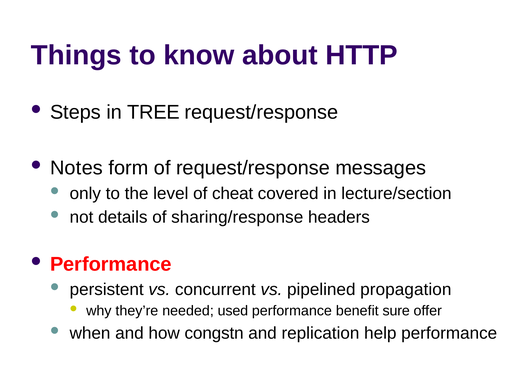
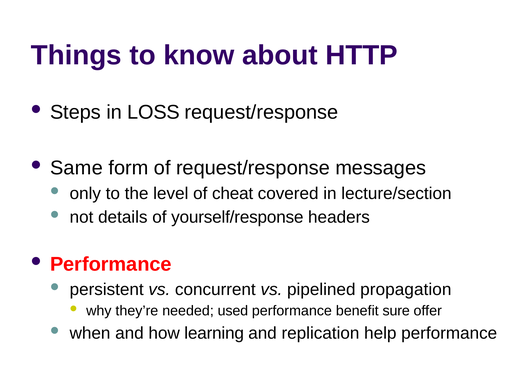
TREE: TREE -> LOSS (153, 112)
Notes: Notes -> Same (76, 168)
sharing/response: sharing/response -> yourself/response (237, 218)
congstn: congstn -> learning (214, 334)
